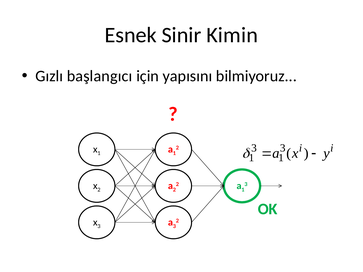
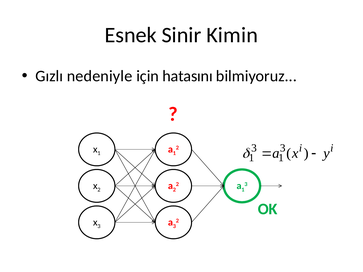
başlangıcı: başlangıcı -> nedeniyle (100, 76)
yapısını: yapısını -> hatasını (188, 76)
